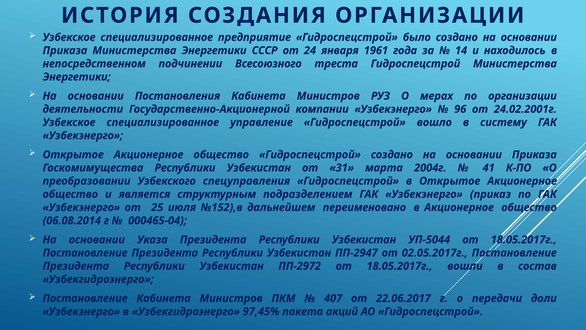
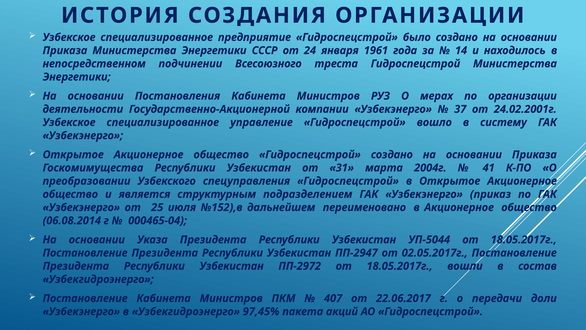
96: 96 -> 37 (460, 109)
